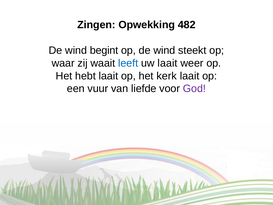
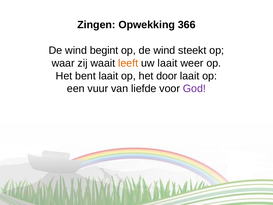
482: 482 -> 366 (187, 25)
leeft colour: blue -> orange (128, 63)
hebt: hebt -> bent (85, 76)
kerk: kerk -> door (167, 76)
